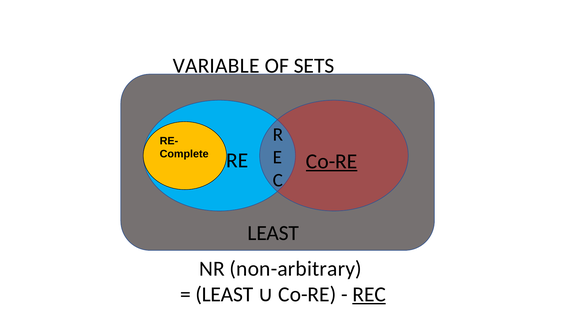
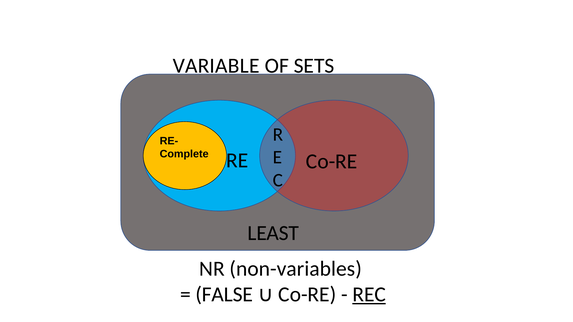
Co-RE underline: present -> none (332, 162)
non-arbitrary: non-arbitrary -> non-variables (296, 269)
LEAST: LEAST -> FALSE (224, 295)
